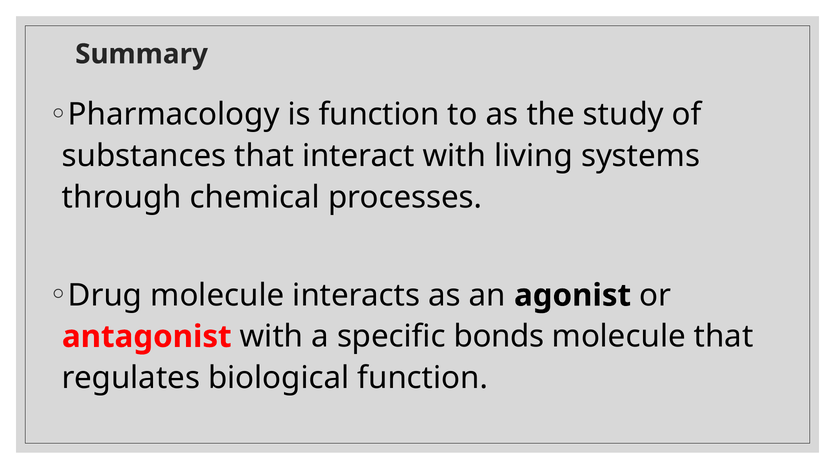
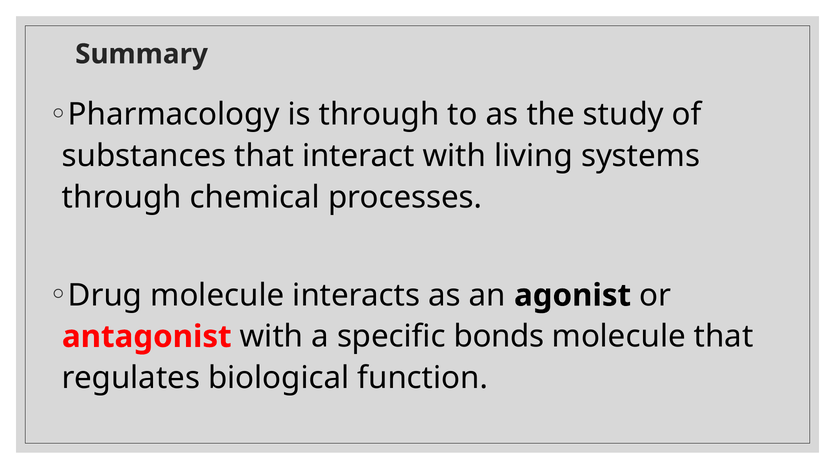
is function: function -> through (379, 115)
